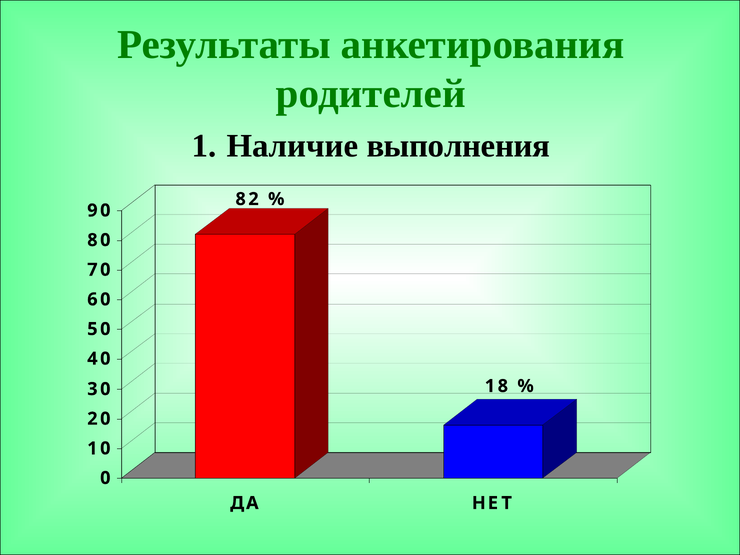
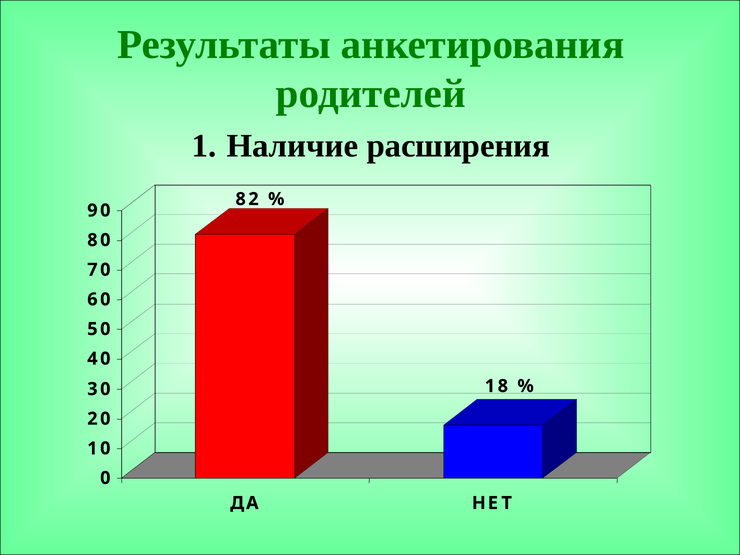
выполнения: выполнения -> расширения (458, 146)
